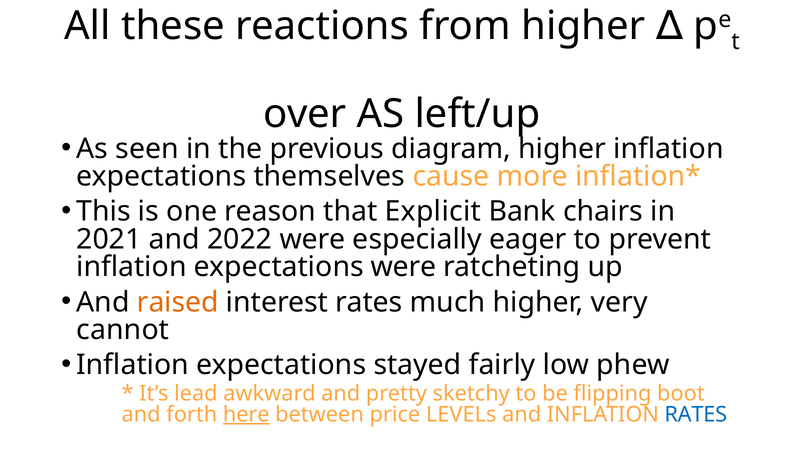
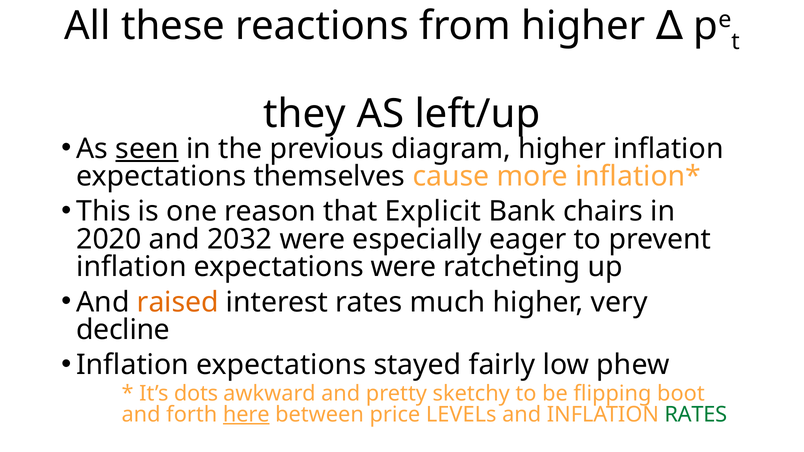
over: over -> they (305, 114)
seen underline: none -> present (147, 149)
2021: 2021 -> 2020 (109, 239)
2022: 2022 -> 2032 (240, 239)
cannot: cannot -> decline (123, 330)
lead: lead -> dots (196, 394)
RATES colour: blue -> green (696, 415)
